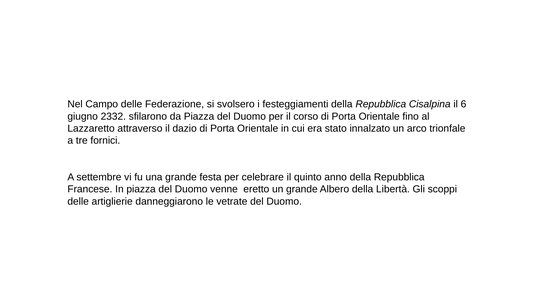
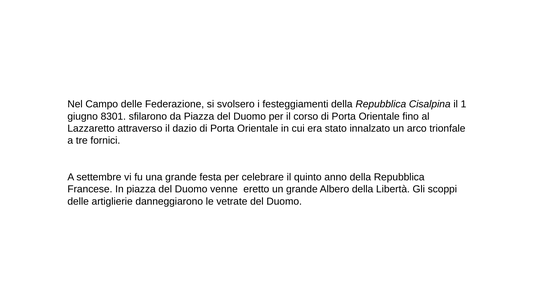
6: 6 -> 1 (464, 104)
2332: 2332 -> 8301 (113, 116)
